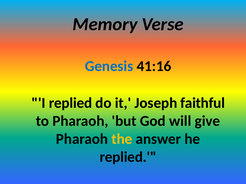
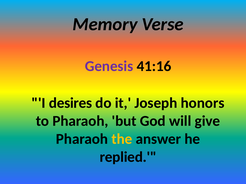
Genesis colour: blue -> purple (109, 66)
I replied: replied -> desires (71, 103)
faithful: faithful -> honors (203, 103)
